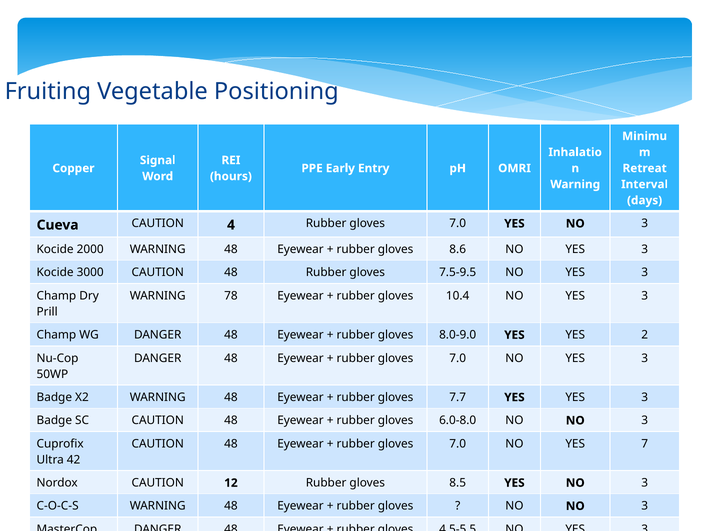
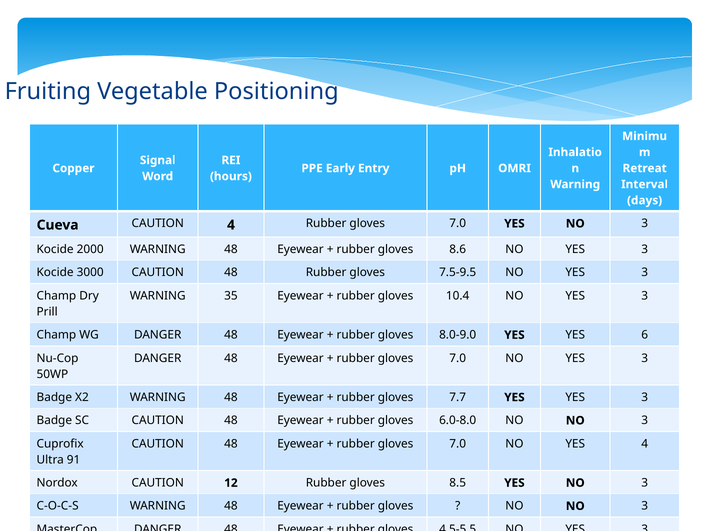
78: 78 -> 35 (231, 296)
2: 2 -> 6 (645, 335)
YES 7: 7 -> 4 (645, 444)
42: 42 -> 91 (74, 460)
